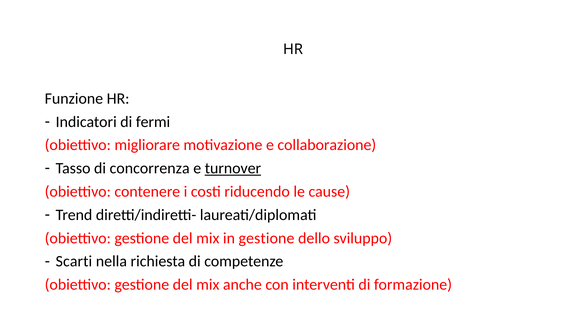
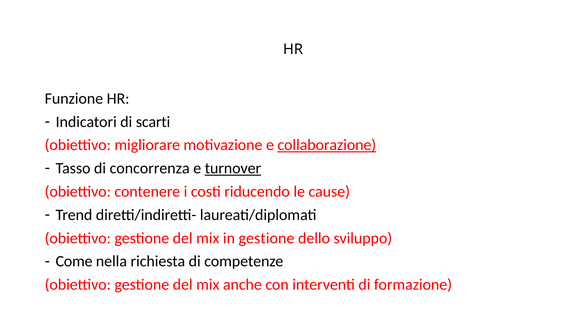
fermi: fermi -> scarti (153, 122)
collaborazione underline: none -> present (327, 145)
Scarti: Scarti -> Come (74, 261)
